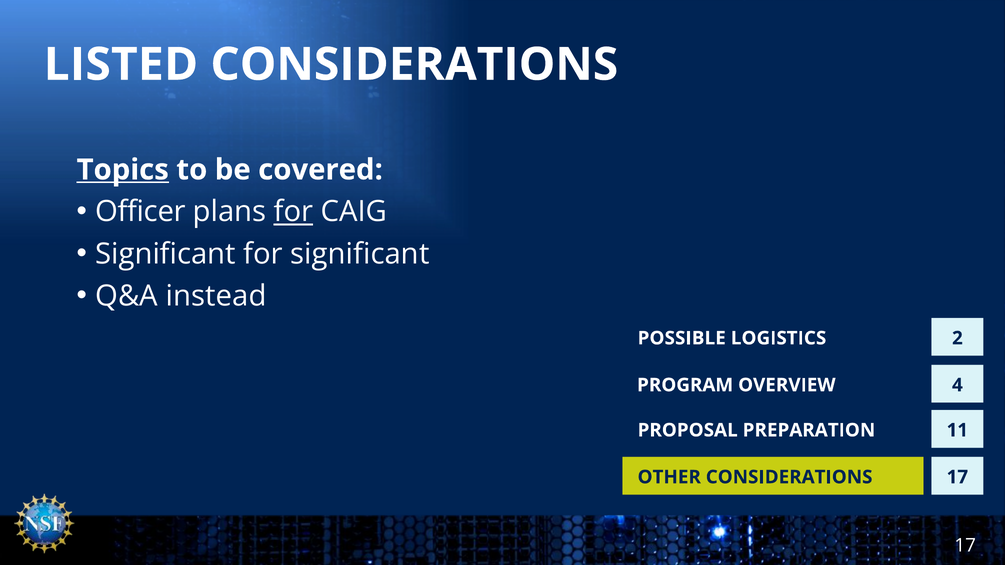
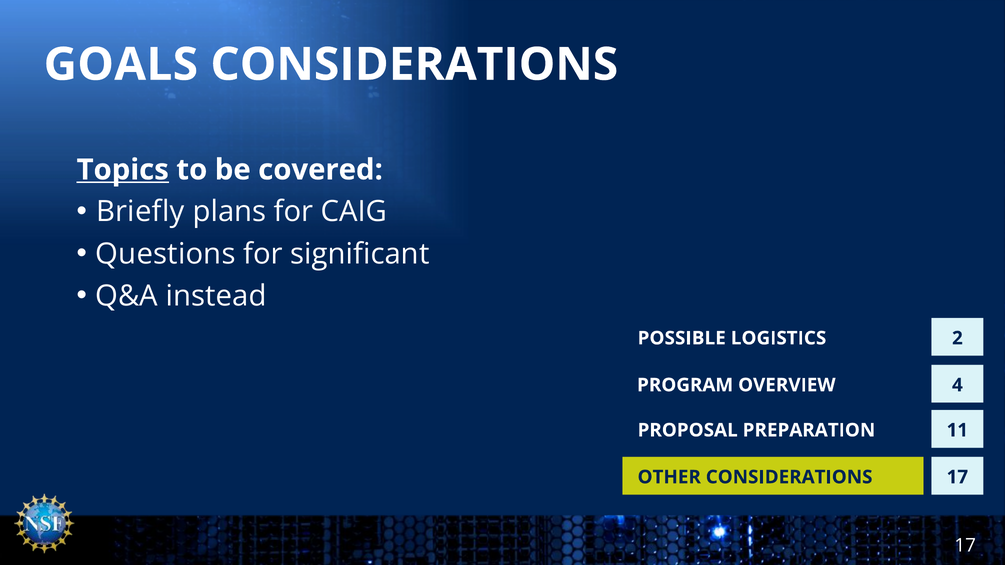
LISTED: LISTED -> GOALS (121, 65)
Officer: Officer -> Briefly (140, 212)
for underline: present -> none (293, 212)
Significant: Significant -> Questions (165, 254)
